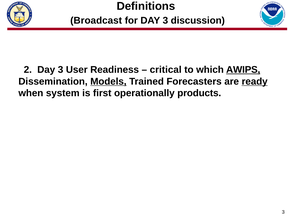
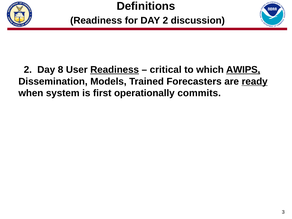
Broadcast: Broadcast -> Readiness (96, 20)
for DAY 3: 3 -> 2 (165, 20)
2 Day 3: 3 -> 8 (61, 70)
Readiness underline: none -> present (115, 70)
Models underline: present -> none (108, 81)
products: products -> commits (199, 93)
